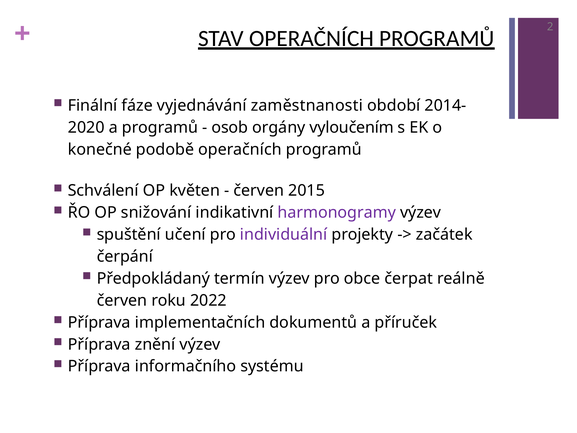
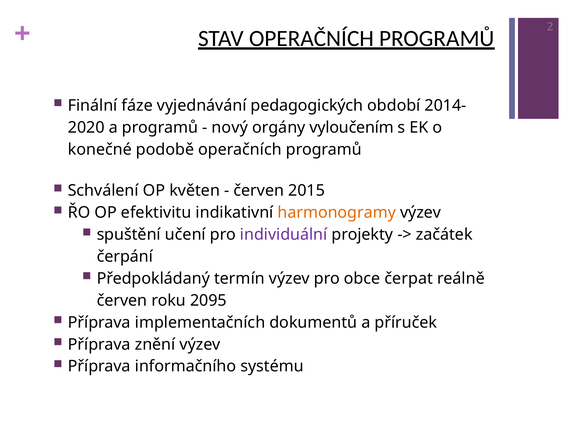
zaměstnanosti: zaměstnanosti -> pedagogických (307, 105)
osob: osob -> nový (230, 127)
snižování: snižování -> efektivitu (156, 213)
harmonogramy colour: purple -> orange (337, 213)
2022: 2022 -> 2095 (208, 300)
